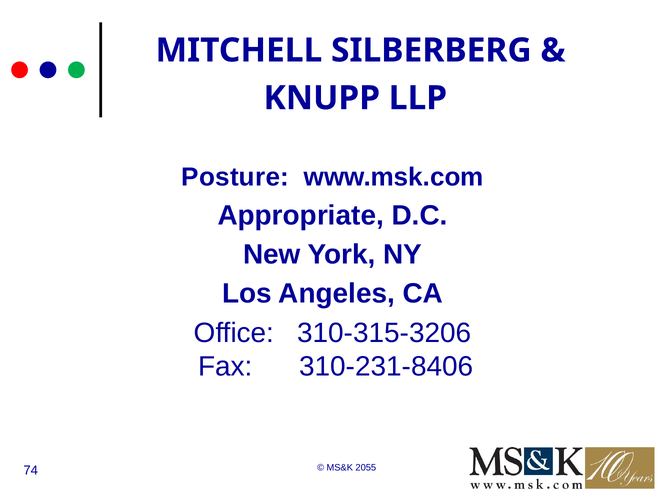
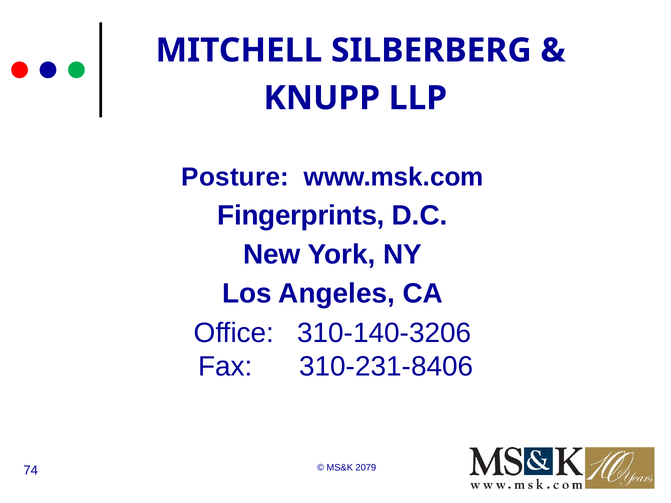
Appropriate: Appropriate -> Fingerprints (301, 216)
310-315-3206: 310-315-3206 -> 310-140-3206 (384, 333)
2055: 2055 -> 2079 (366, 468)
